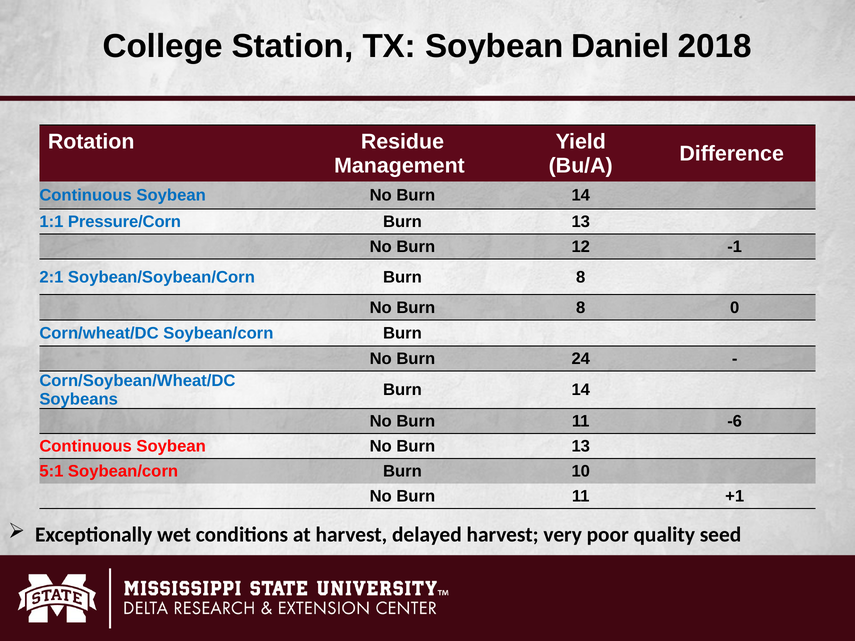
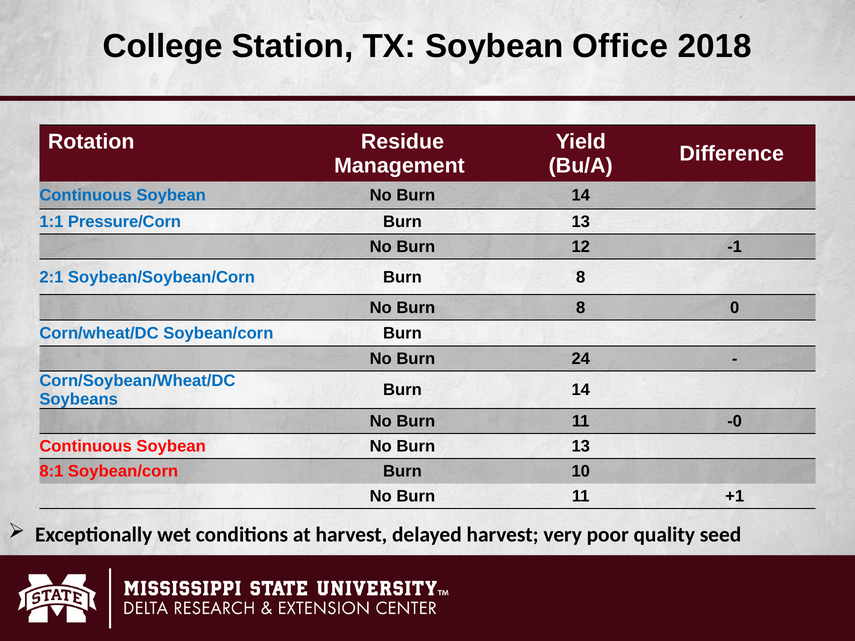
Daniel: Daniel -> Office (620, 46)
-6: -6 -> -0 (735, 421)
5:1: 5:1 -> 8:1 (51, 471)
